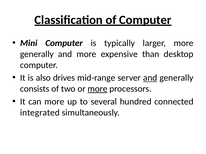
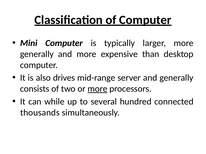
and underline: present -> none (150, 78)
can more: more -> while (54, 102)
integrated: integrated -> thousands (40, 113)
